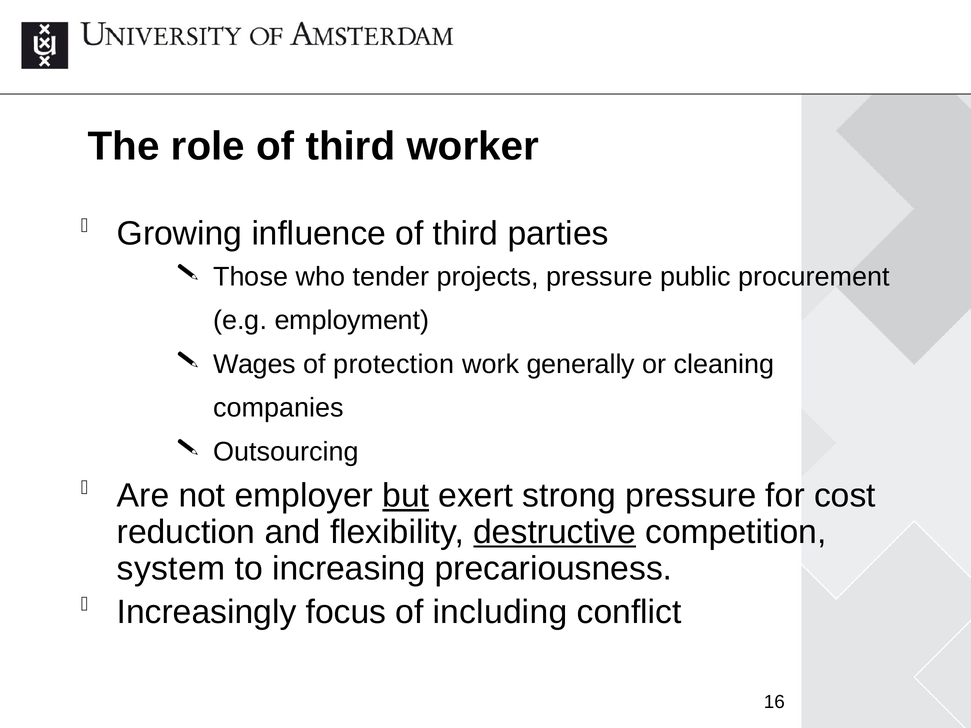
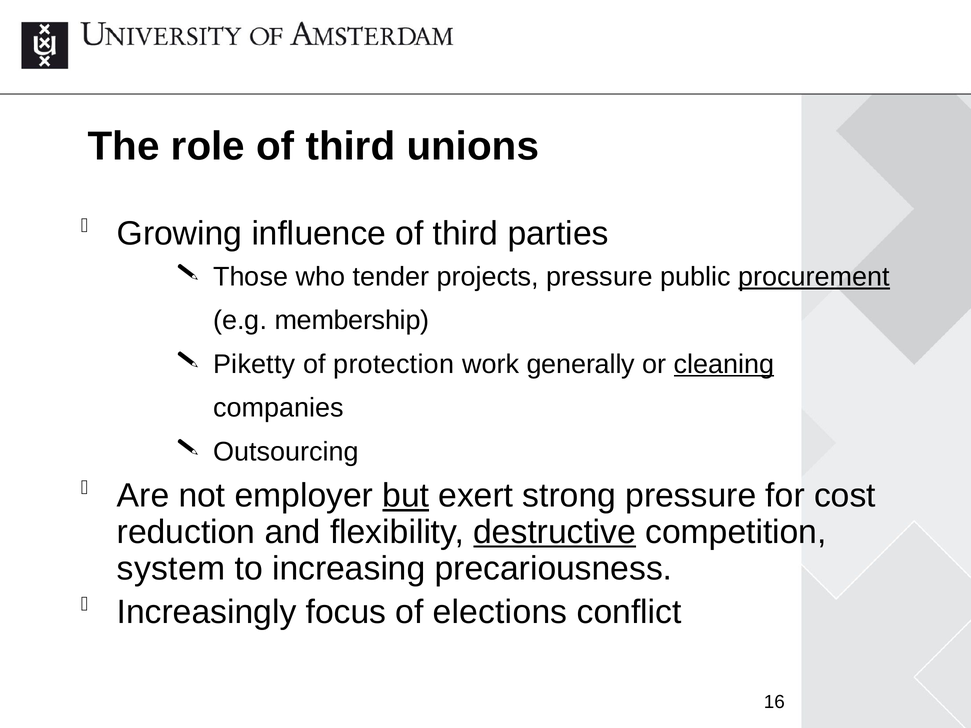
worker: worker -> unions (473, 147)
procurement underline: none -> present (814, 277)
employment: employment -> membership (352, 321)
Wages: Wages -> Piketty (254, 364)
cleaning underline: none -> present (724, 364)
including: including -> elections (500, 612)
